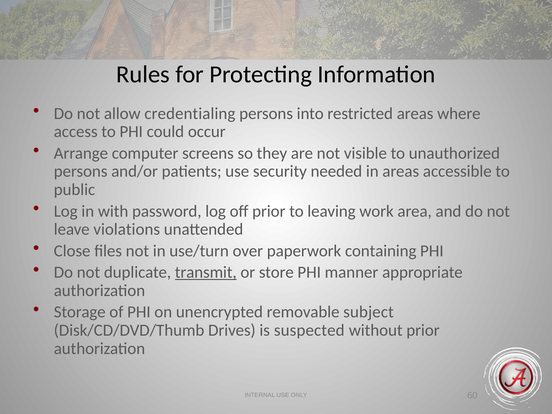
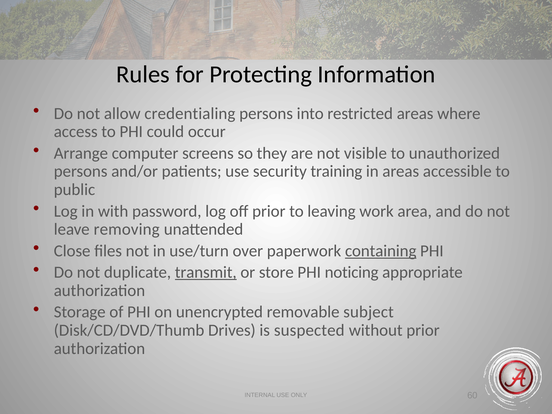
needed: needed -> training (336, 171)
violations: violations -> removing (127, 229)
containing underline: none -> present (381, 251)
manner: manner -> noticing (352, 272)
